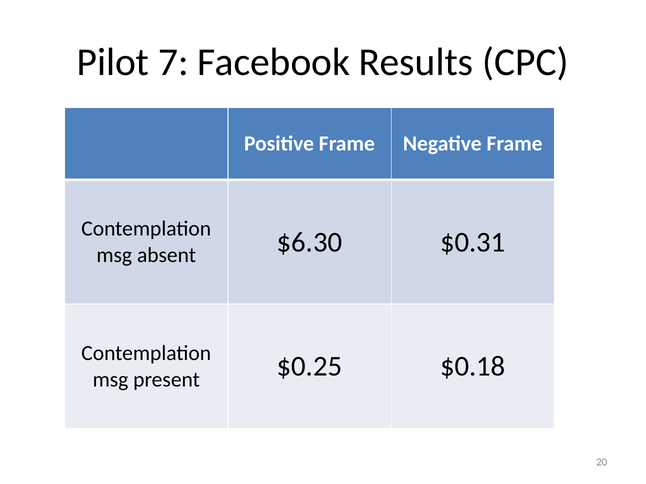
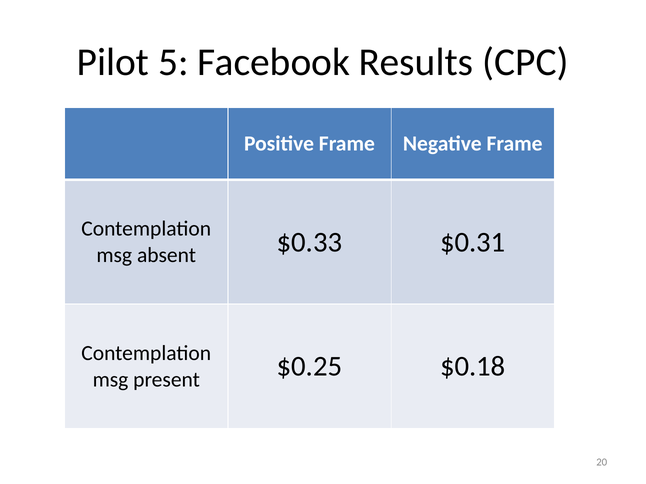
7: 7 -> 5 (173, 63)
$6.30: $6.30 -> $0.33 (309, 242)
